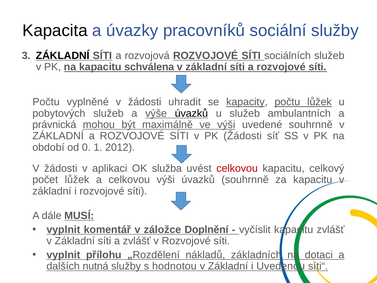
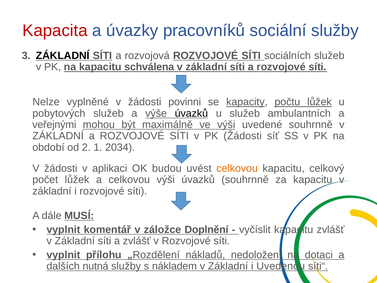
Kapacita colour: black -> red (55, 31)
Počtu: Počtu -> Nelze (46, 102)
uhradit: uhradit -> povinni (185, 102)
právnická: právnická -> veřejnými (54, 125)
0: 0 -> 2 (86, 147)
2012: 2012 -> 2034 (120, 147)
služba: služba -> budou (167, 168)
celkovou colour: red -> orange (237, 168)
základních: základních -> nedoložení (256, 255)
hodnotou: hodnotou -> nákladem (174, 266)
